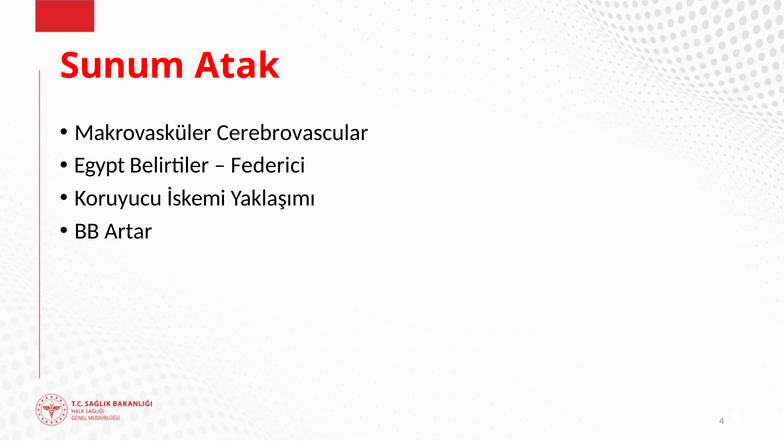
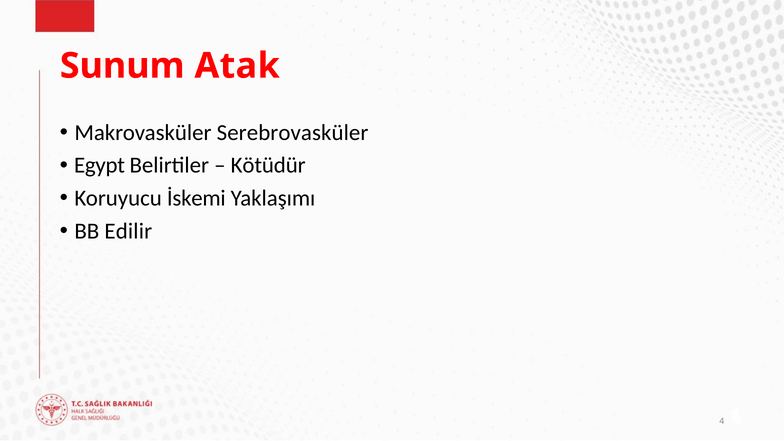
Cerebrovascular: Cerebrovascular -> Serebrovasküler (293, 133)
Federici: Federici -> Kötüdür (268, 165)
Artar: Artar -> Edilir (128, 231)
